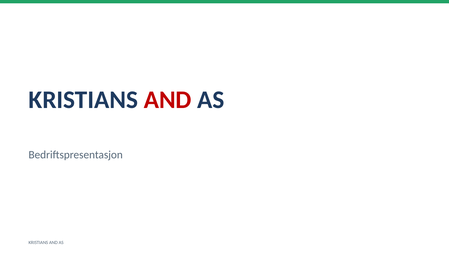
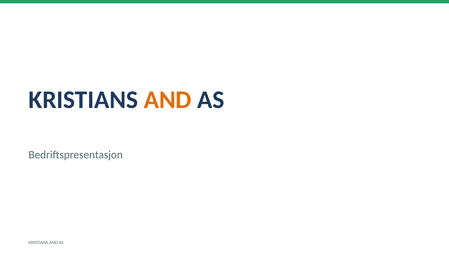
AND colour: red -> orange (168, 100)
